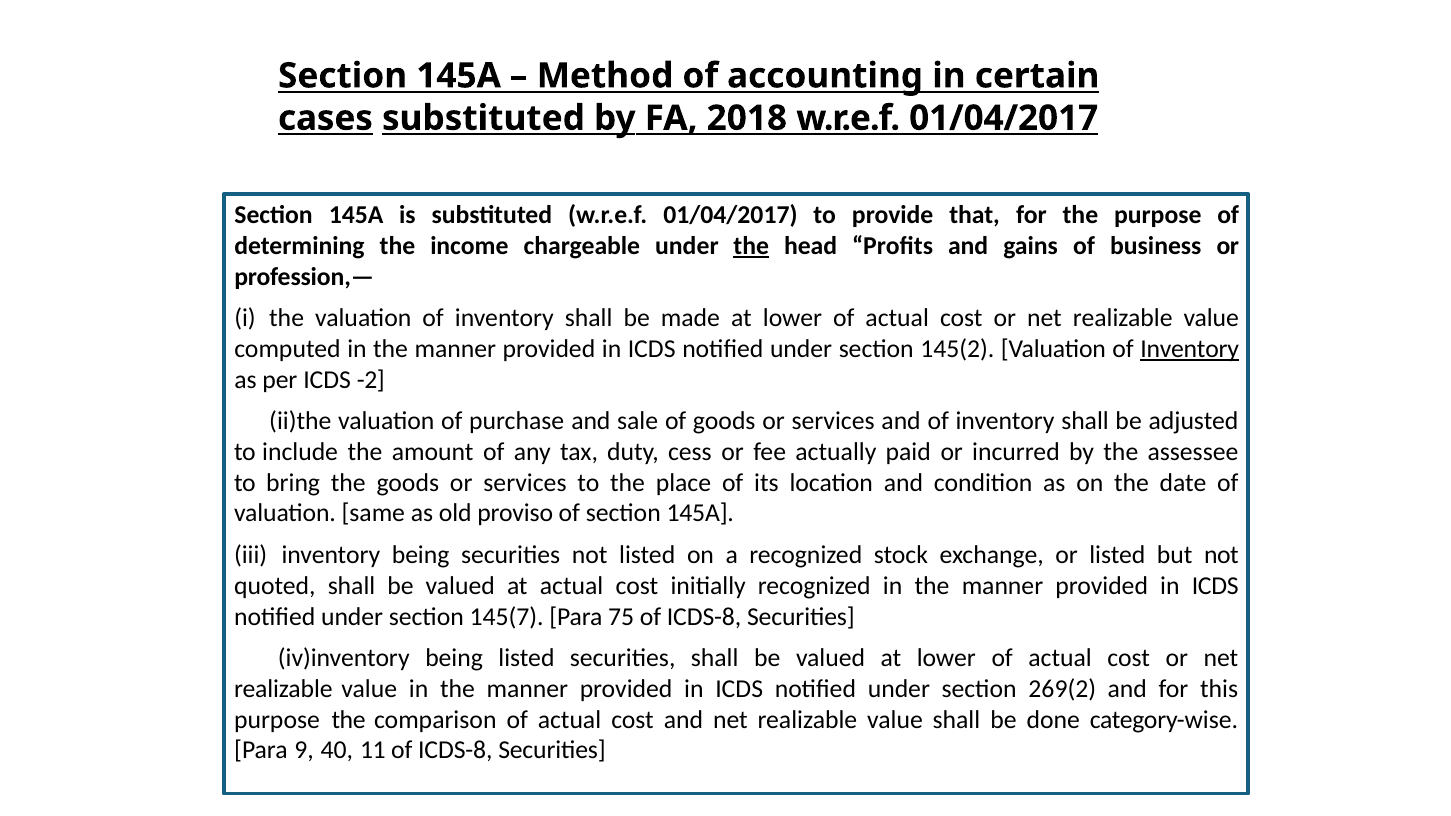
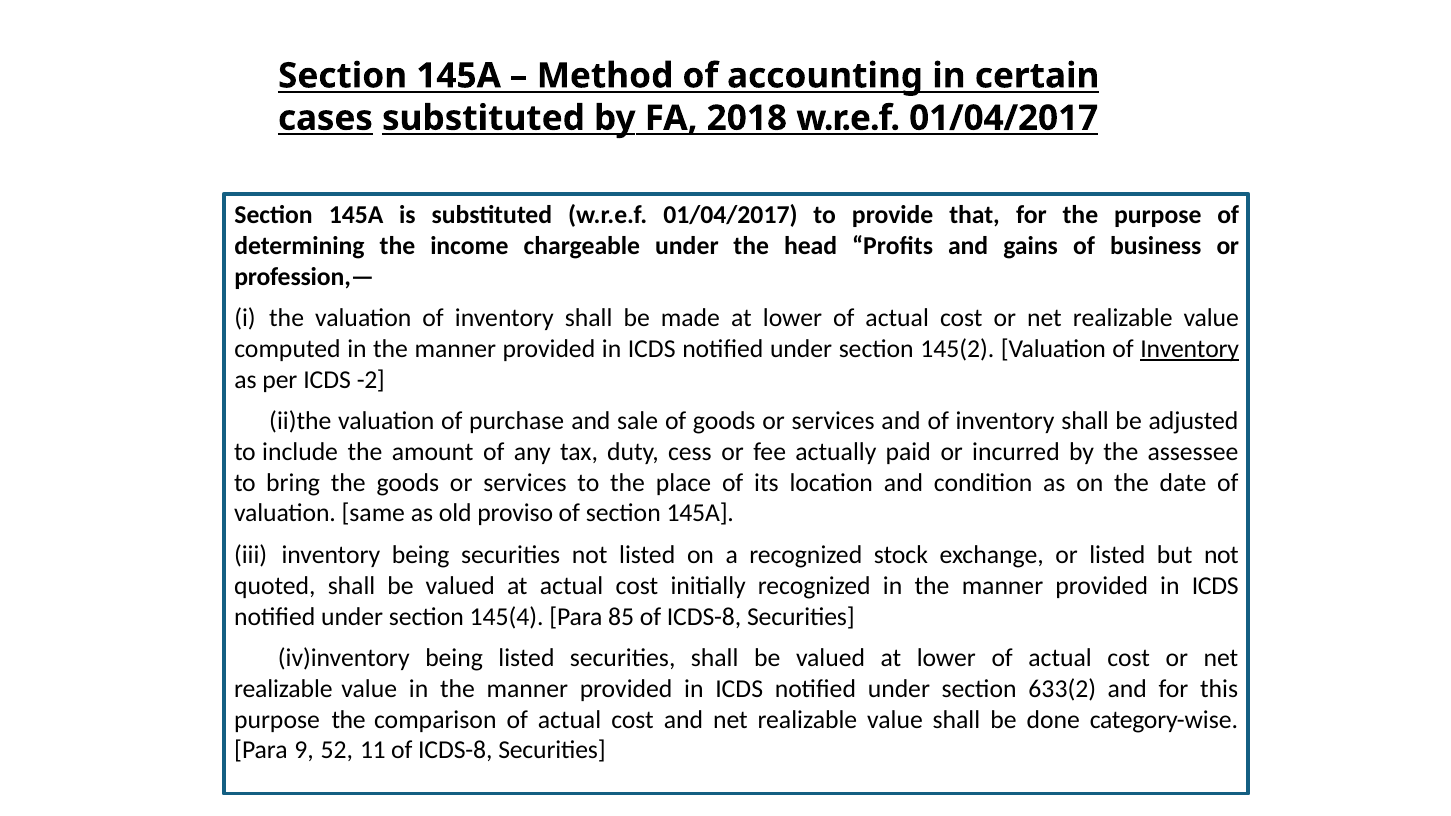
the underline: present -> none (751, 246)
145(7: 145(7 -> 145(4 (507, 617)
75: 75 -> 85 (621, 617)
269(2: 269(2 -> 633(2 (1062, 689)
40: 40 -> 52 (337, 751)
